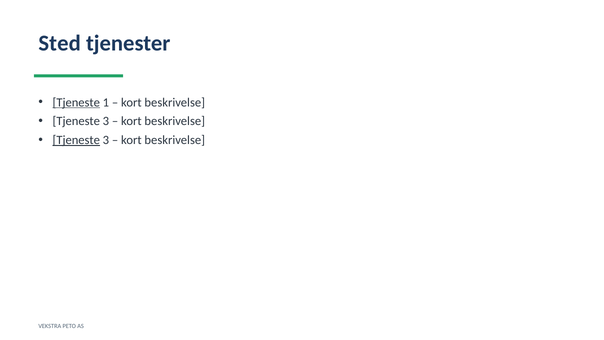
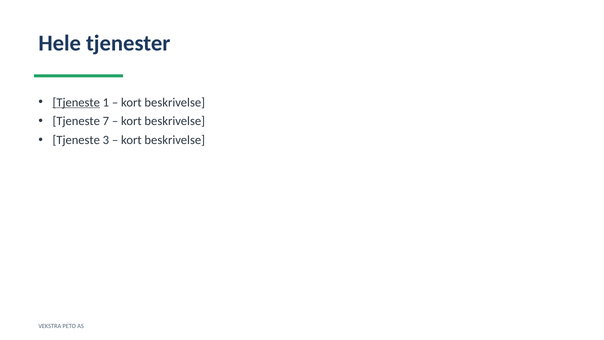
Sted: Sted -> Hele (60, 43)
3: 3 -> 7 (106, 121)
Tjeneste underline: present -> none (76, 140)
